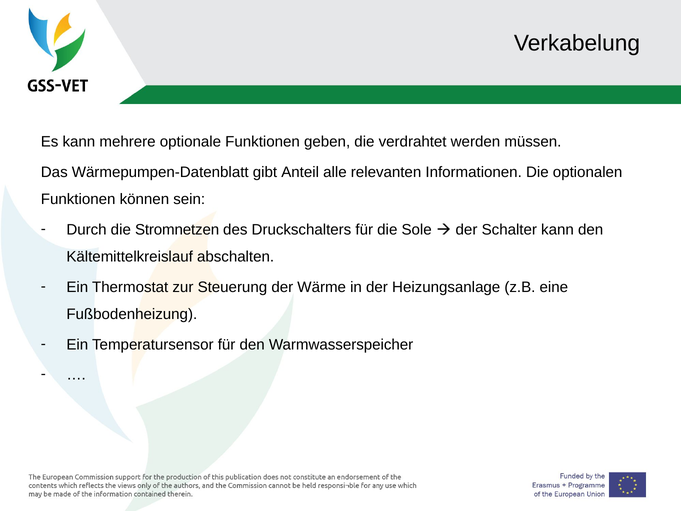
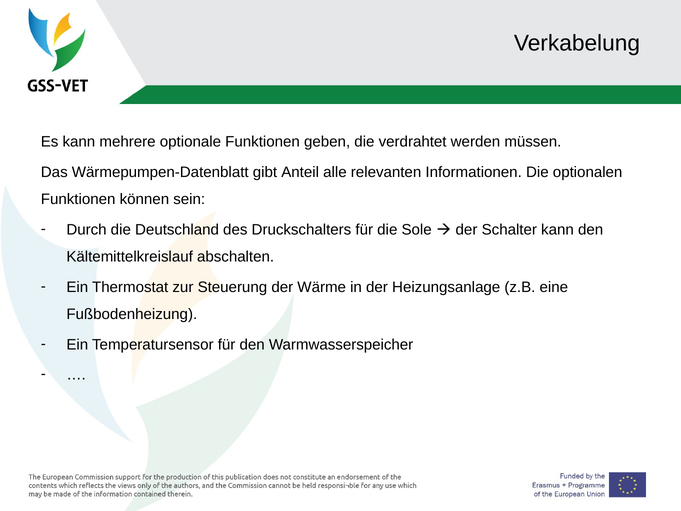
Stromnetzen: Stromnetzen -> Deutschland (177, 229)
